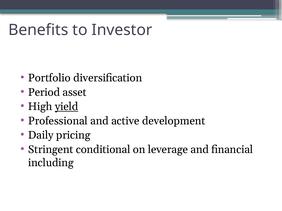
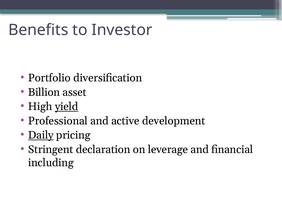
Period: Period -> Billion (44, 92)
Daily underline: none -> present (41, 135)
conditional: conditional -> declaration (103, 150)
